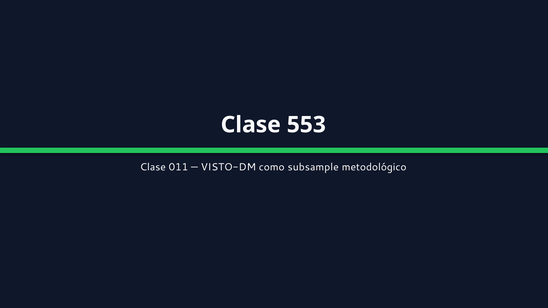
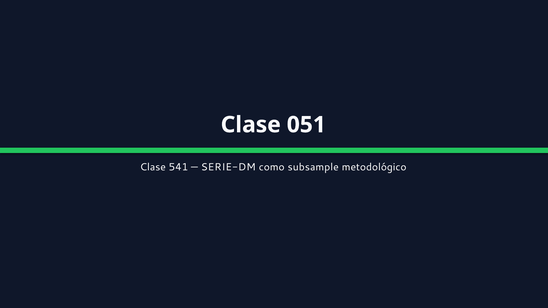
553: 553 -> 051 (306, 125)
011: 011 -> 541 (178, 167)
VISTO-DM: VISTO-DM -> SERIE-DM (228, 167)
